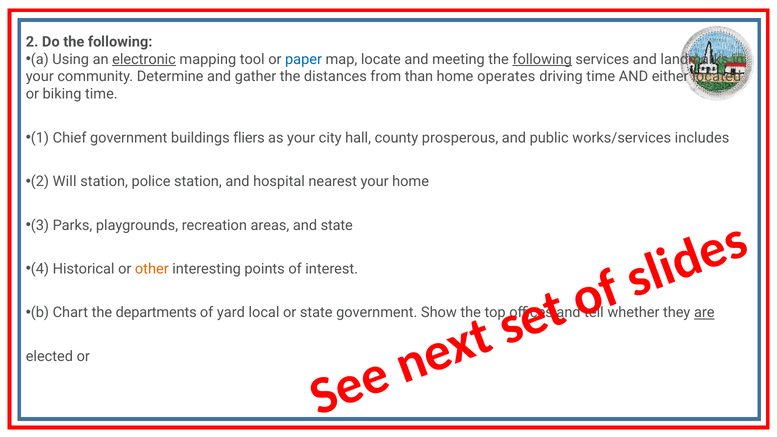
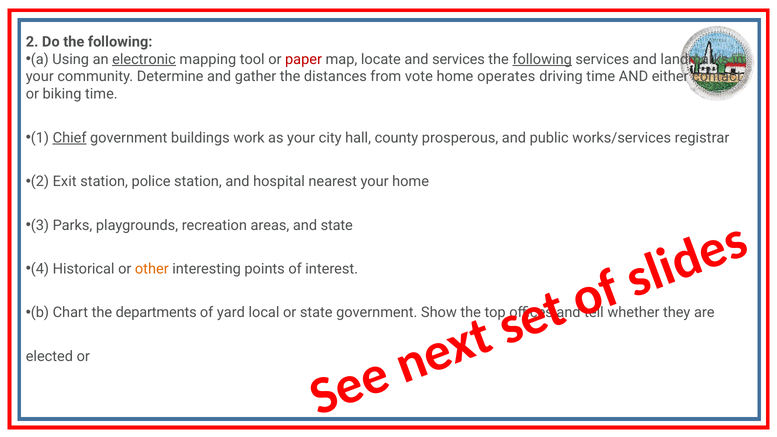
paper colour: blue -> red (304, 59)
and meeting: meeting -> services (458, 59)
than: than -> vote (419, 77)
located: located -> contact (717, 77)
Chief underline: none -> present (70, 138)
fliers: fliers -> work (249, 138)
includes: includes -> registrar (702, 138)
Will: Will -> Exit (65, 182)
are underline: present -> none (704, 313)
